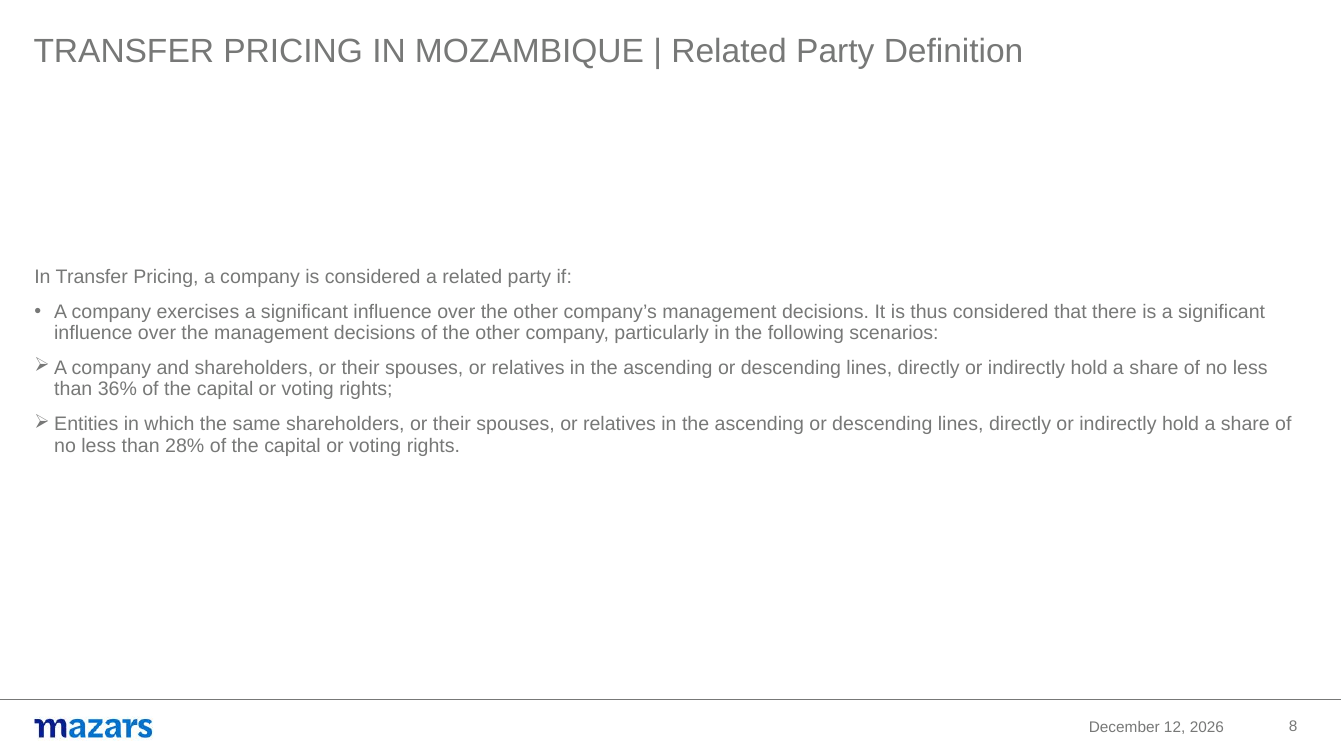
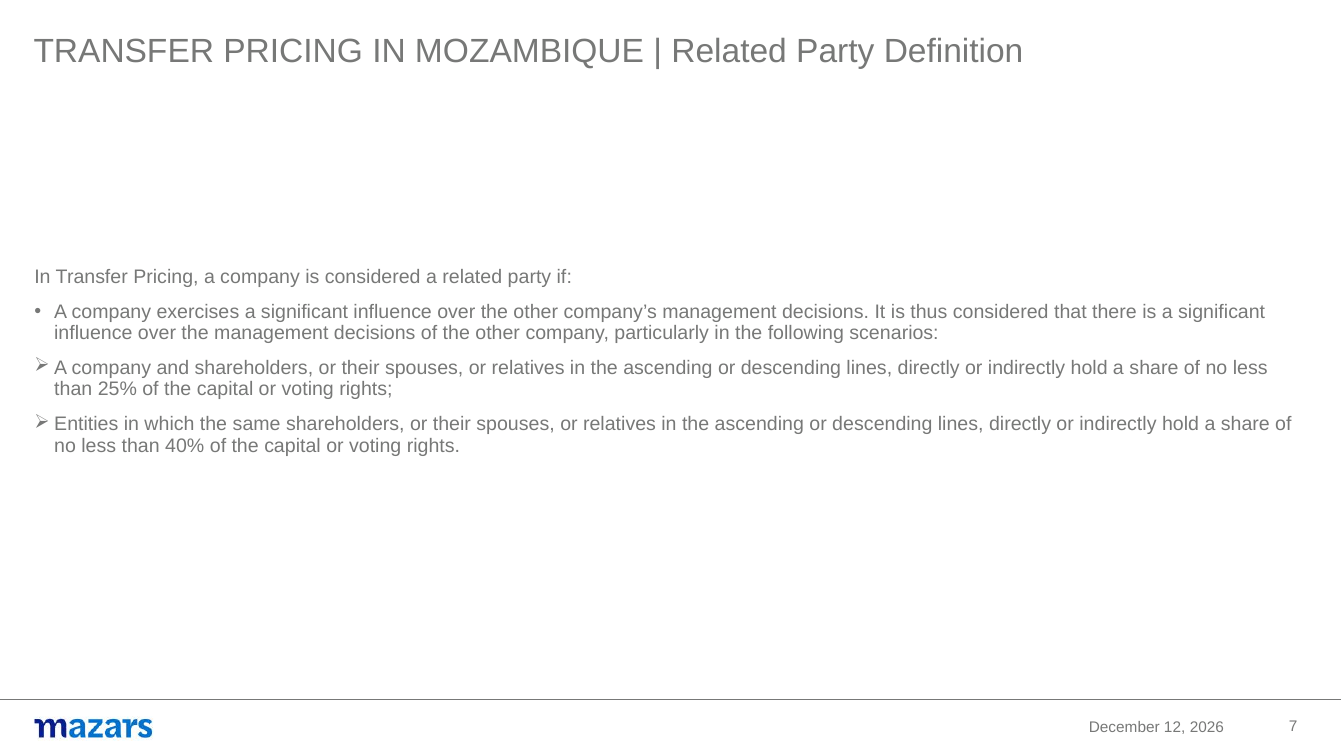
36%: 36% -> 25% (117, 390)
28%: 28% -> 40% (185, 446)
8: 8 -> 7 (1293, 727)
